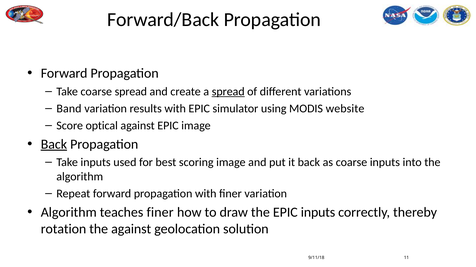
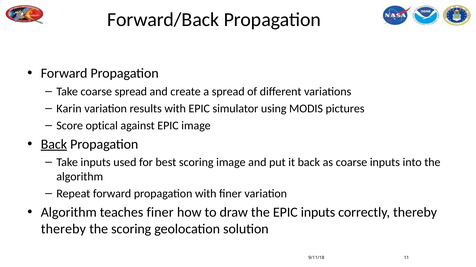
spread underline: present -> none (228, 92)
Band: Band -> Karin (69, 109)
website: website -> pictures (345, 109)
rotation: rotation -> thereby (63, 230)
the against: against -> scoring (131, 230)
